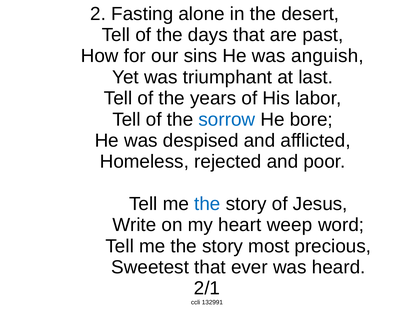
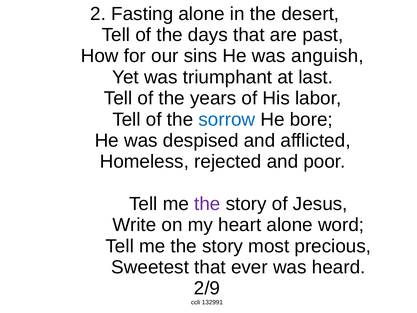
the colour: blue -> purple (207, 204)
heart weep: weep -> alone (290, 225)
2/1: 2/1 -> 2/9 (207, 288)
